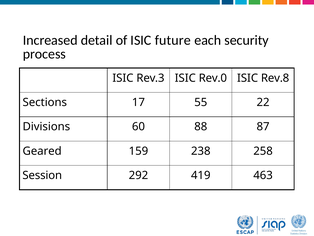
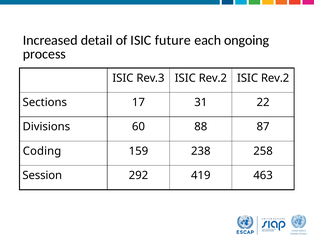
security: security -> ongoing (247, 40)
Rev.3 ISIC Rev.0: Rev.0 -> Rev.2 (213, 78)
Rev.8: Rev.8 -> Rev.2 (275, 78)
55: 55 -> 31 (201, 102)
Geared: Geared -> Coding (42, 151)
